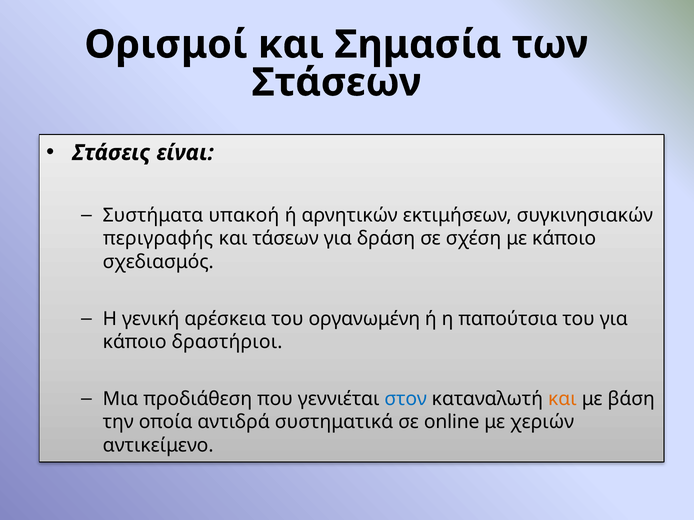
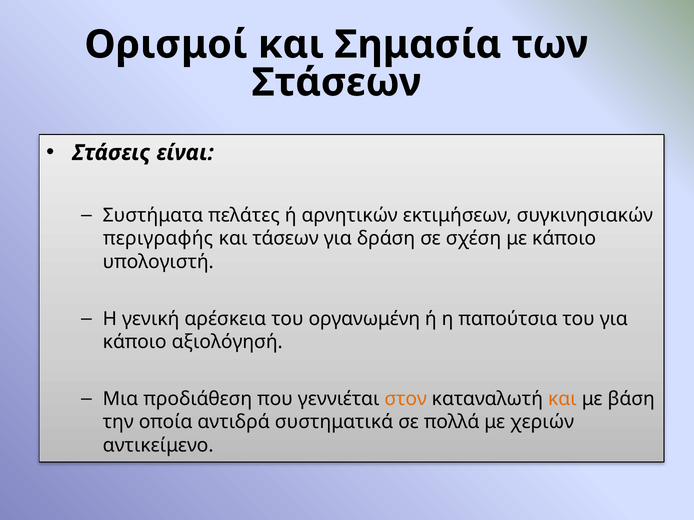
υπακοή: υπακοή -> πελάτες (244, 216)
σχεδιασμός: σχεδιασμός -> υπολογιστή (158, 262)
δραστήριοι: δραστήριοι -> αξιολόγησή (227, 342)
στον colour: blue -> orange (406, 399)
online: online -> πολλά (452, 422)
